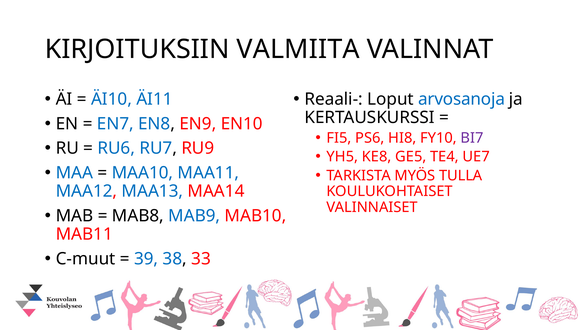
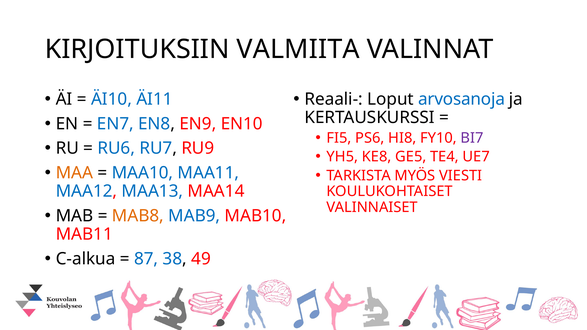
MAA colour: blue -> orange (74, 173)
TULLA: TULLA -> VIESTI (461, 176)
MAB8 colour: black -> orange (138, 216)
C-muut: C-muut -> C-alkua (86, 259)
39: 39 -> 87 (146, 259)
33: 33 -> 49 (201, 259)
